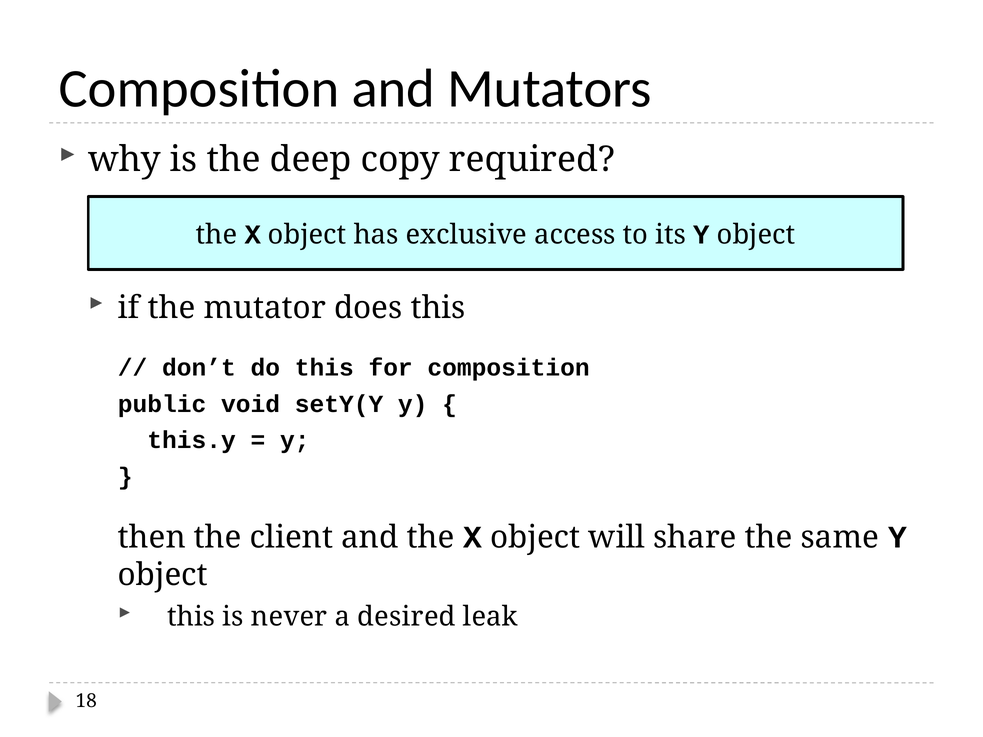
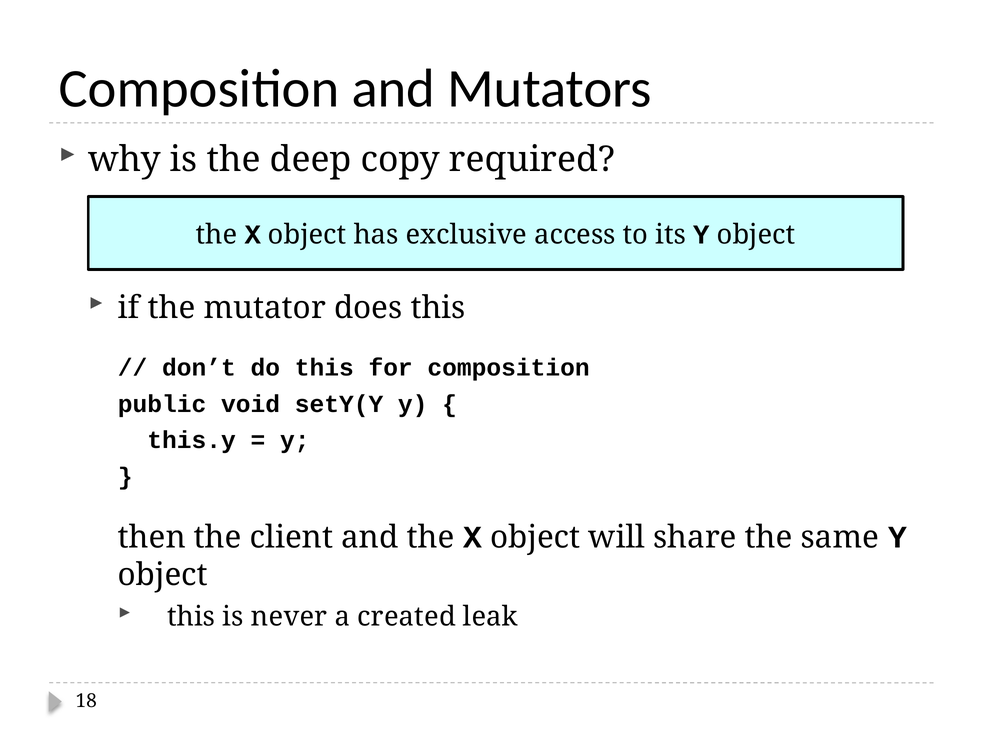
desired: desired -> created (407, 617)
